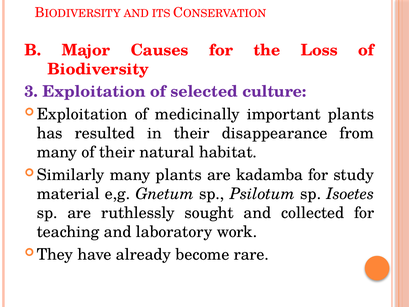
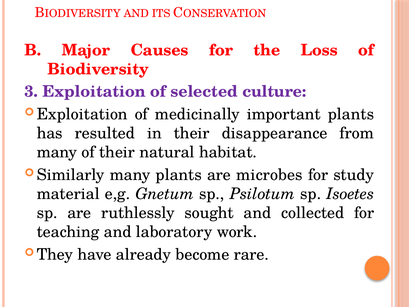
kadamba: kadamba -> microbes (269, 175)
